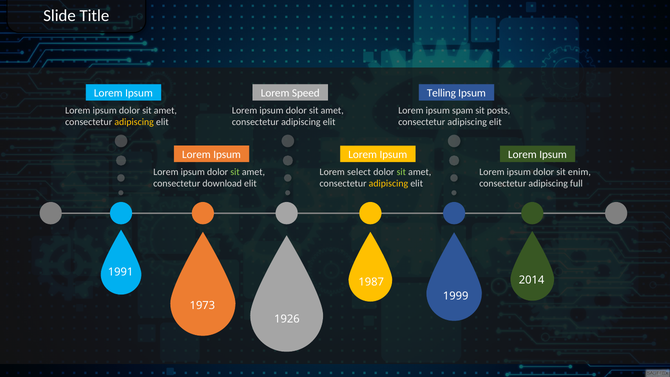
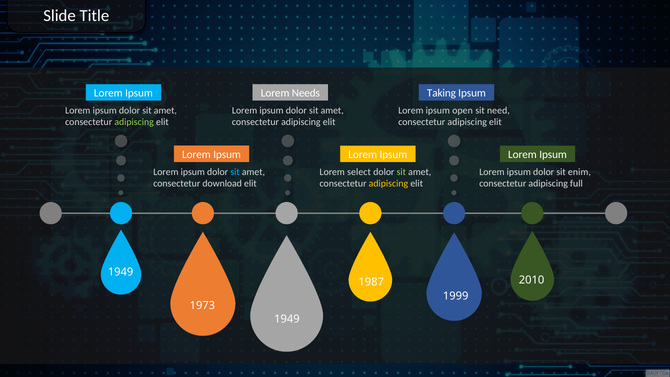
Speed: Speed -> Needs (306, 93)
Telling: Telling -> Taking (441, 93)
spam: spam -> open (463, 110)
posts: posts -> need (498, 110)
adipiscing colour: yellow -> light green (134, 122)
sit colour: light green -> light blue (235, 172)
1991: 1991 -> 1949 (121, 272)
2014: 2014 -> 2010 (532, 280)
1926: 1926 -> 1949 (287, 319)
